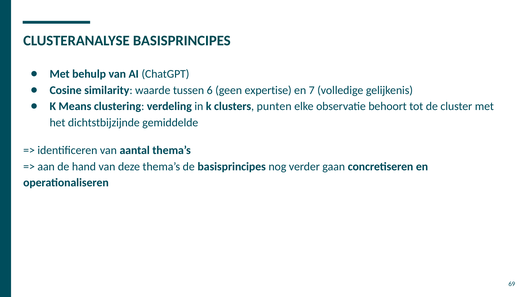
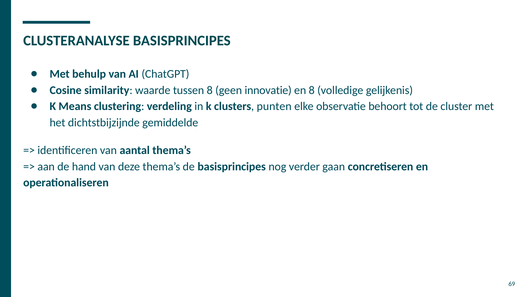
tussen 6: 6 -> 8 (210, 90)
expertise: expertise -> innovatie (268, 90)
en 7: 7 -> 8 (312, 90)
